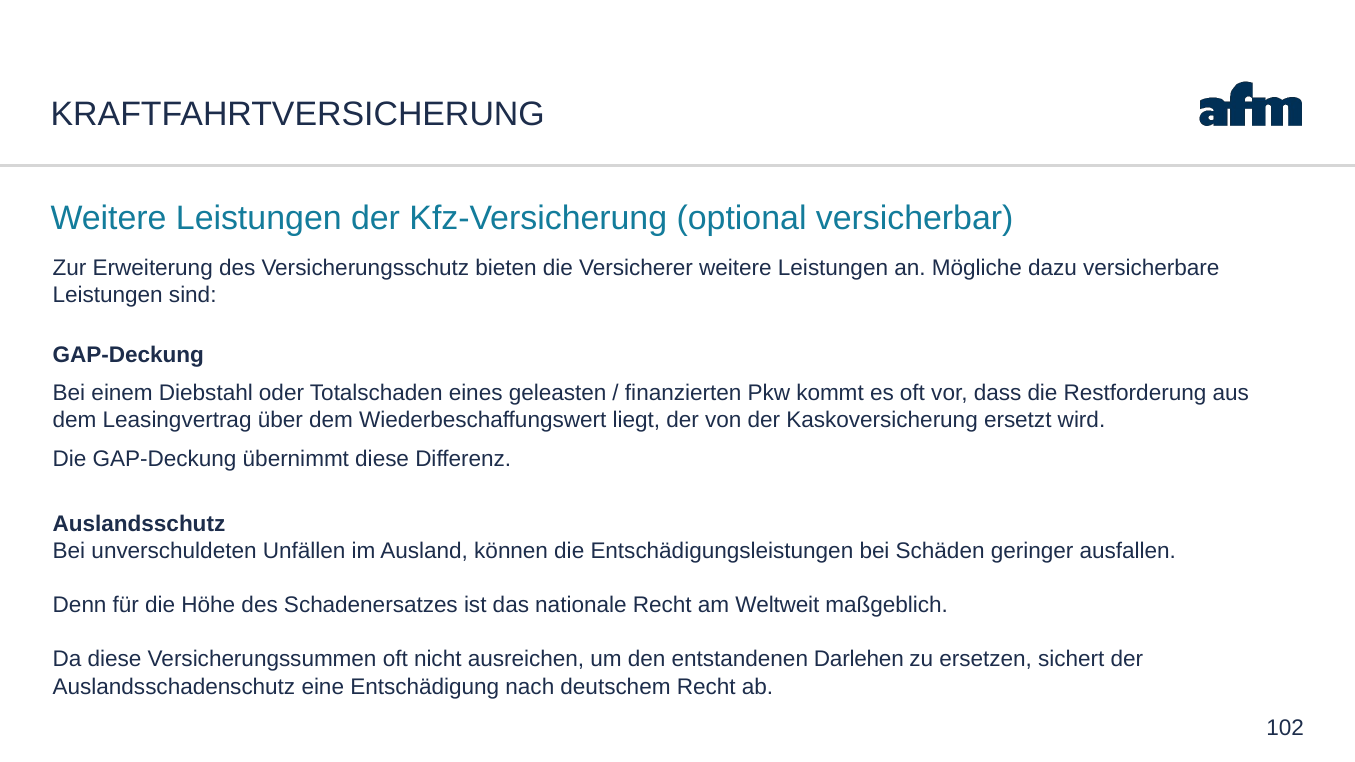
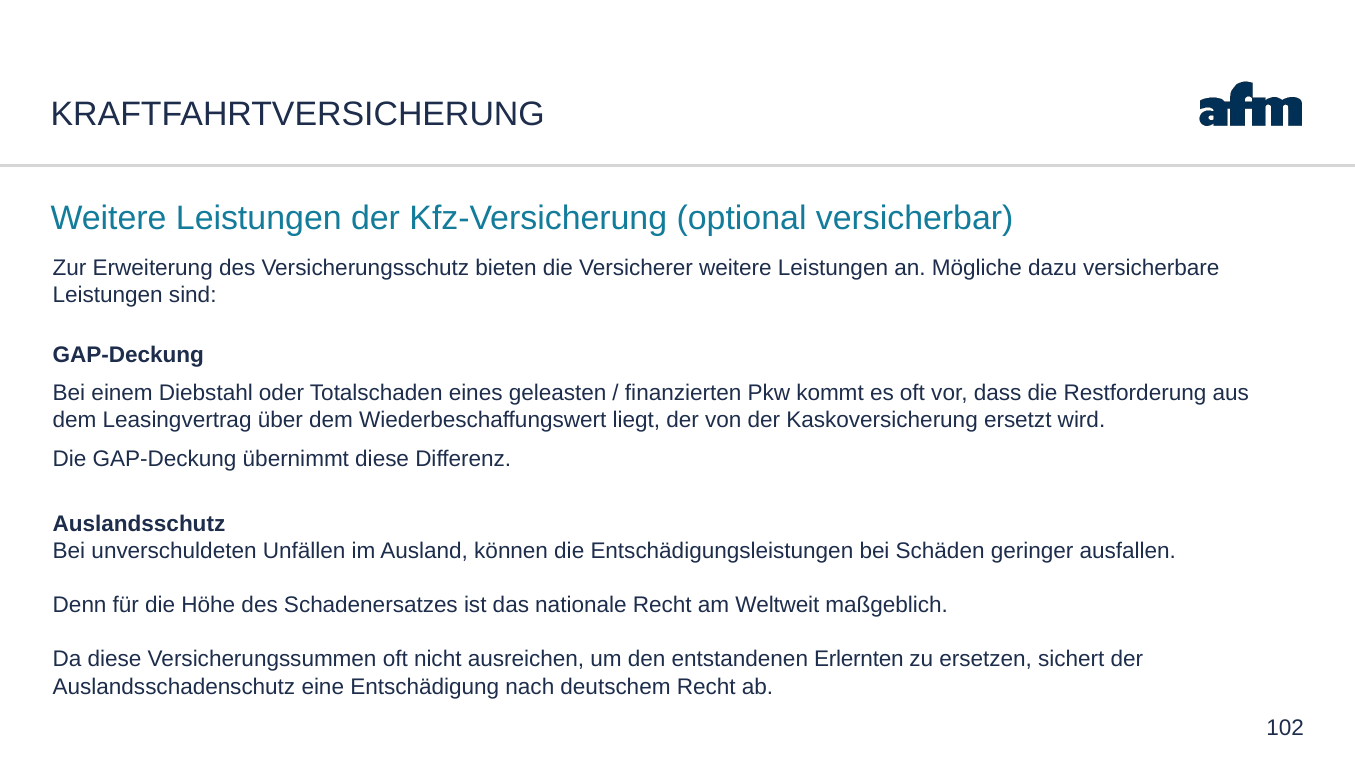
Darlehen: Darlehen -> Erlernten (859, 660)
